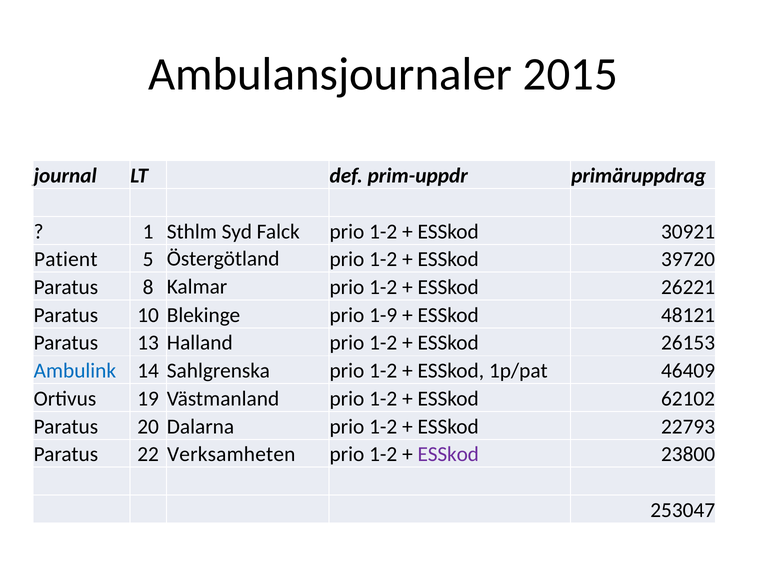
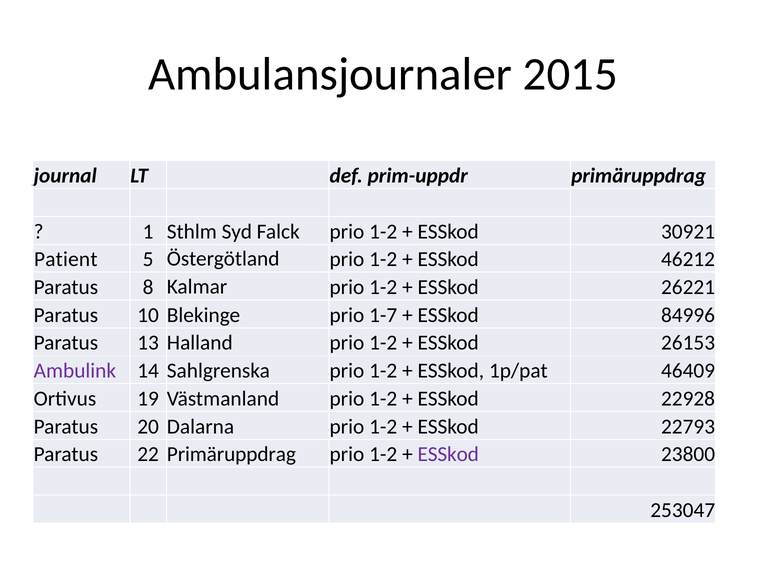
39720: 39720 -> 46212 (688, 259)
1-9: 1-9 -> 1-7 (383, 315)
48121: 48121 -> 84996 (688, 315)
Ambulink colour: blue -> purple (75, 371)
62102: 62102 -> 22928 (688, 399)
22 Verksamheten: Verksamheten -> Primäruppdrag (231, 455)
